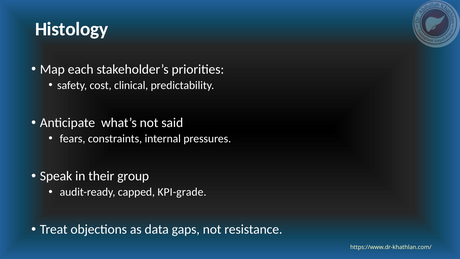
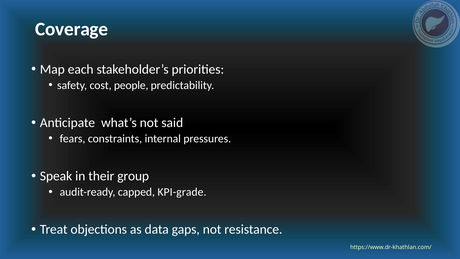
Histology: Histology -> Coverage (72, 29)
clinical: clinical -> people (131, 85)
